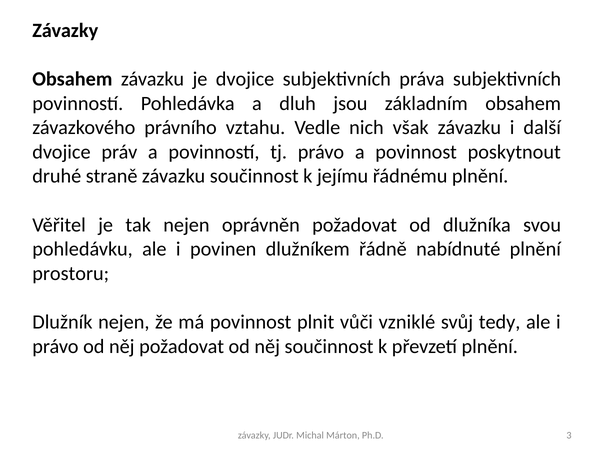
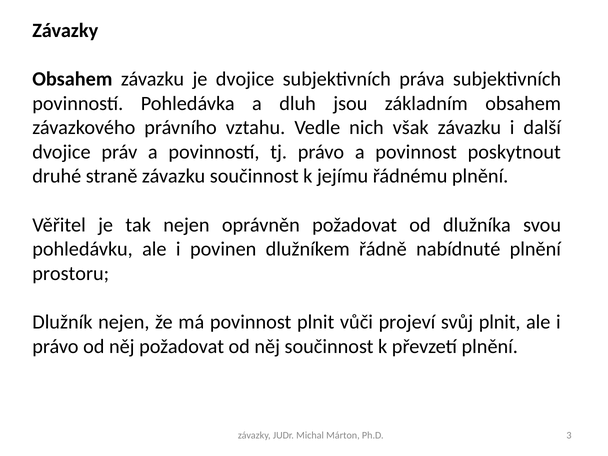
vzniklé: vzniklé -> projeví (407, 322)
svůj tedy: tedy -> plnit (500, 322)
